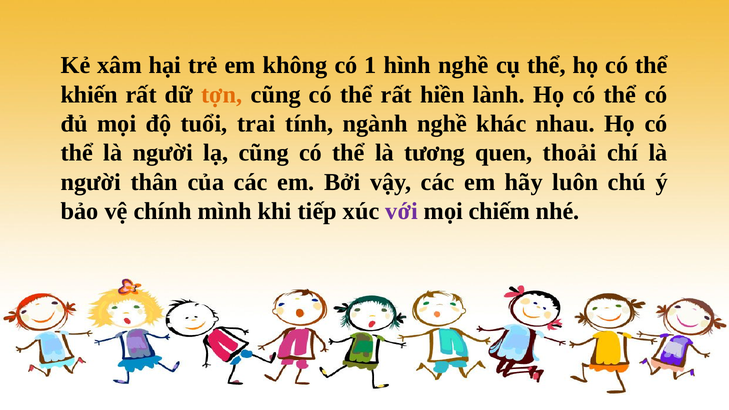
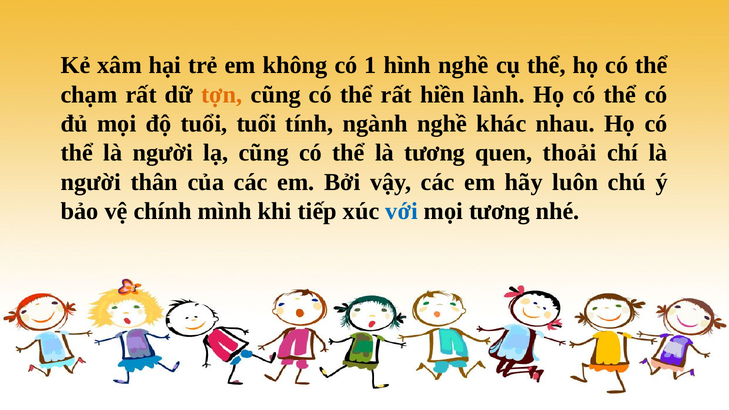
khiến: khiến -> chạm (89, 95)
tuổi trai: trai -> tuổi (257, 124)
với colour: purple -> blue (402, 211)
mọi chiếm: chiếm -> tương (499, 211)
